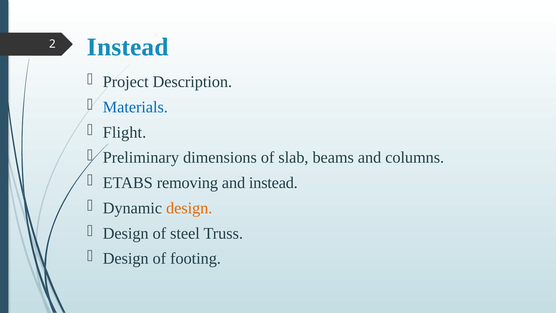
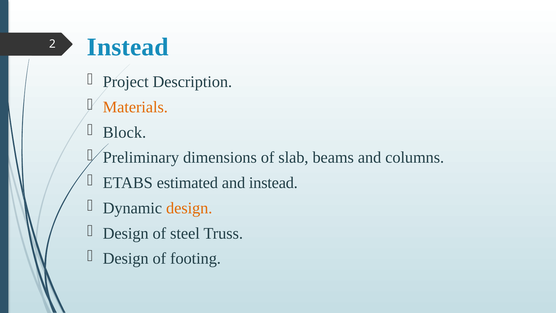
Materials colour: blue -> orange (135, 107)
Flight: Flight -> Block (125, 132)
removing: removing -> estimated (187, 183)
